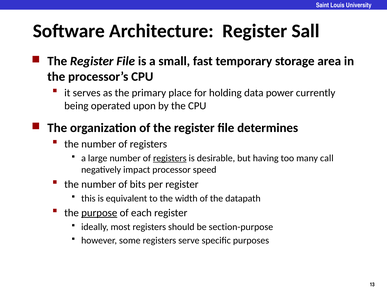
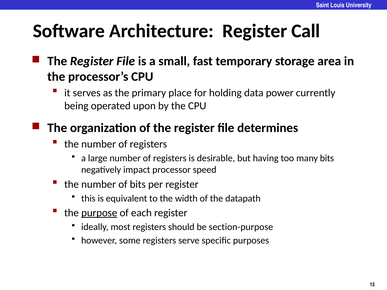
Sall: Sall -> Call (306, 31)
registers underline: present -> none (170, 158)
many call: call -> bits (327, 158)
